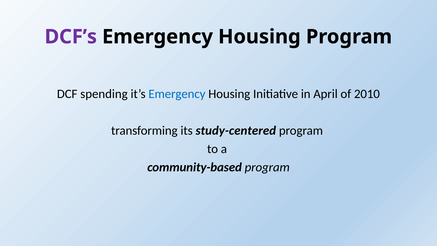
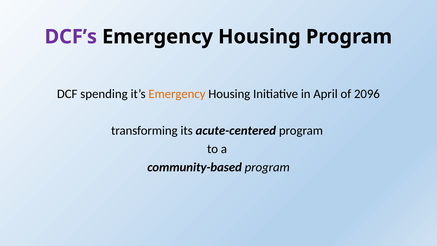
Emergency colour: blue -> orange (177, 94)
2010: 2010 -> 2096 (367, 94)
study-centered: study-centered -> acute-centered (236, 130)
